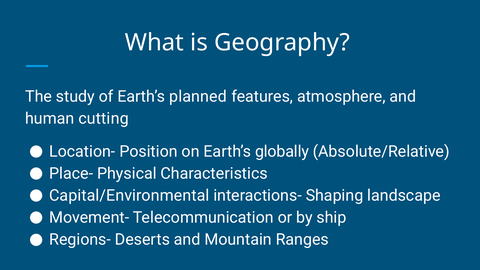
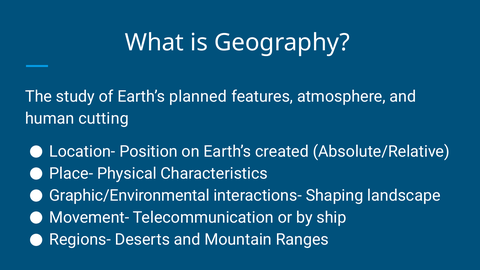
globally: globally -> created (282, 151)
Capital/Environmental: Capital/Environmental -> Graphic/Environmental (129, 196)
